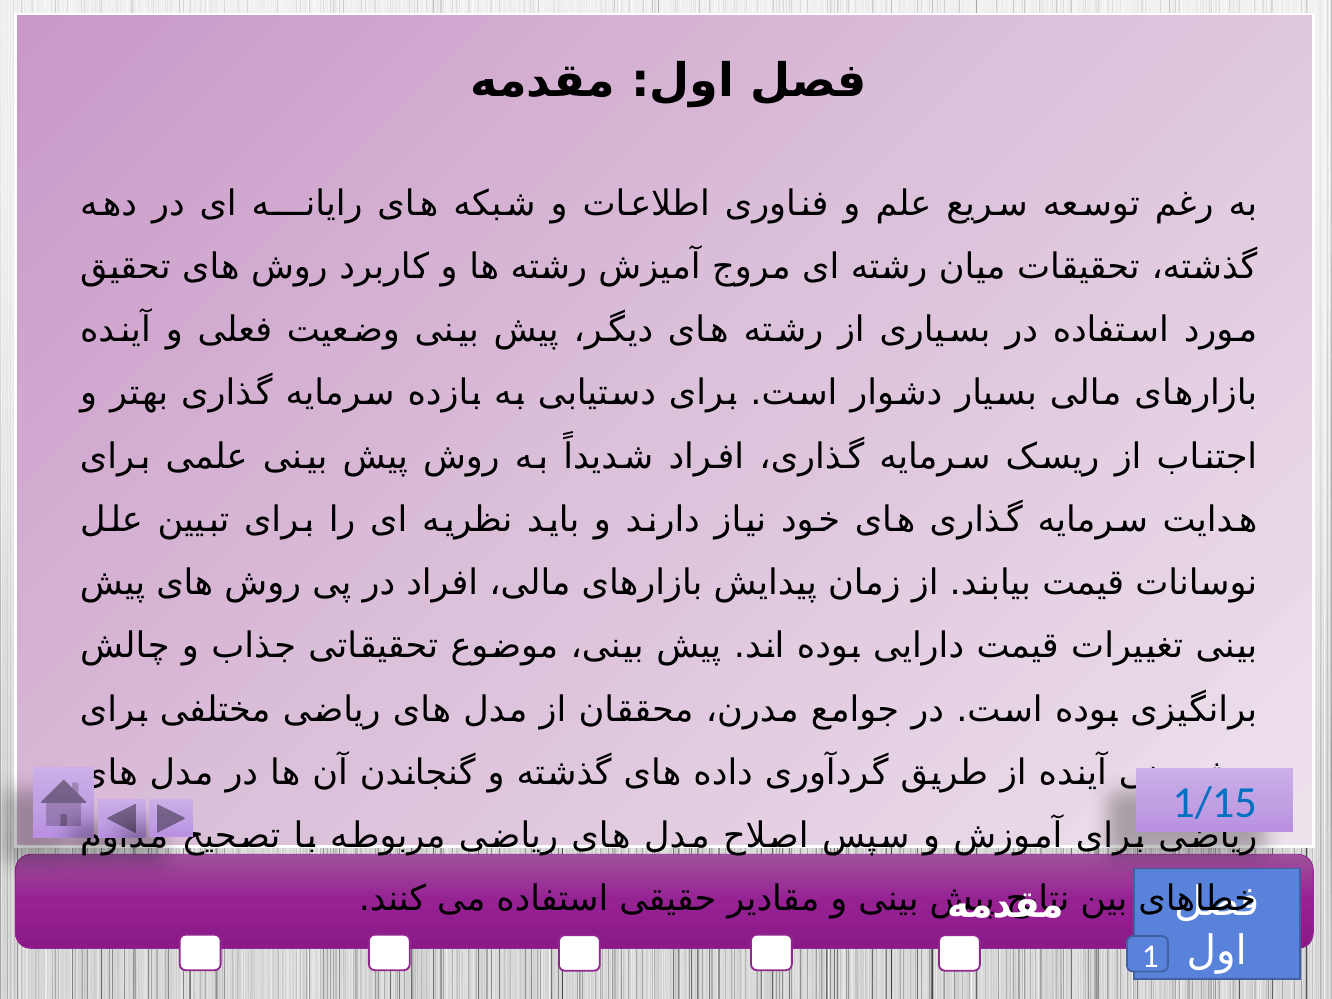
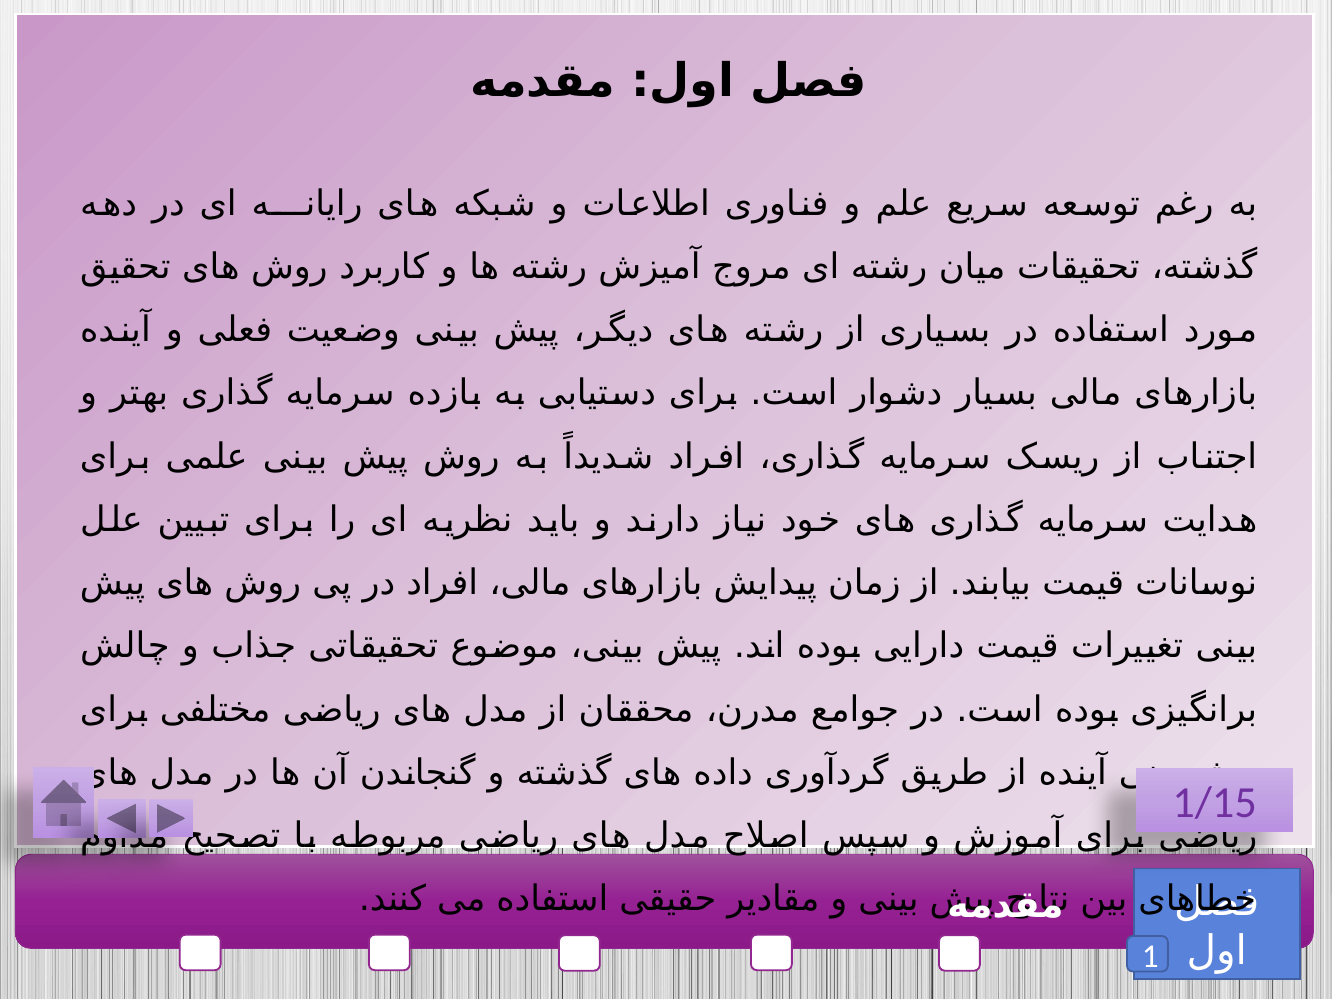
1/15 colour: blue -> purple (1215, 803)
